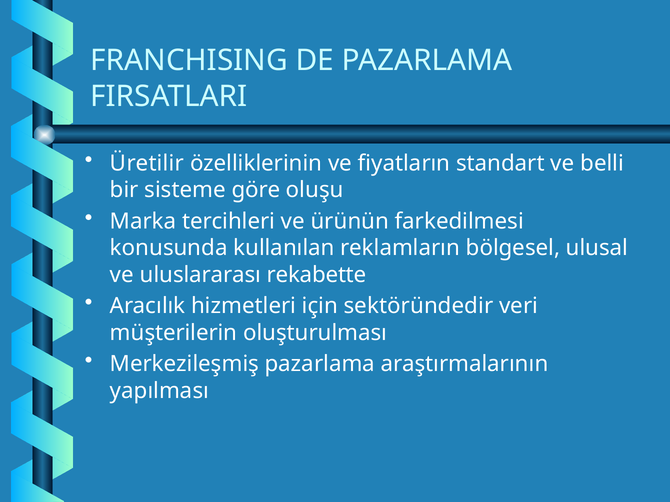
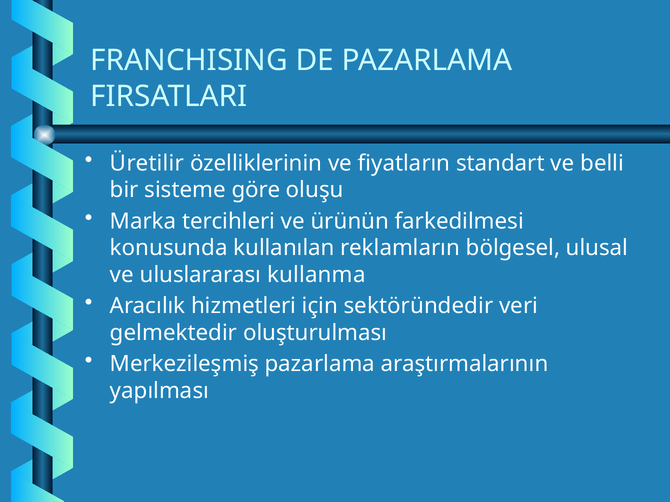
rekabette: rekabette -> kullanma (316, 275)
müşterilerin: müşterilerin -> gelmektedir (174, 333)
